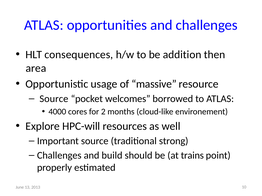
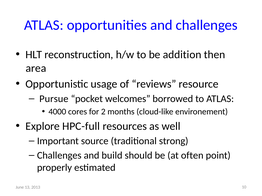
consequences: consequences -> reconstruction (79, 55)
massive: massive -> reviews (154, 84)
Source: Source -> Pursue (54, 99)
HPC-will: HPC-will -> HPC-full (81, 127)
trains: trains -> often (192, 156)
